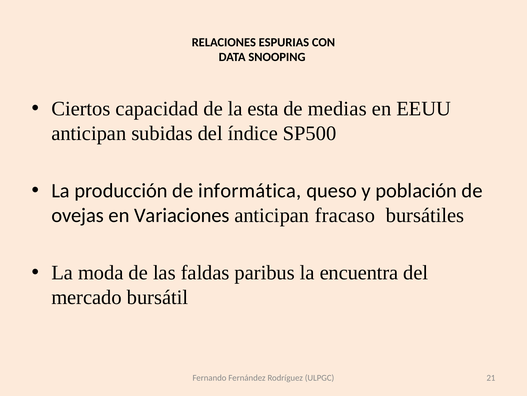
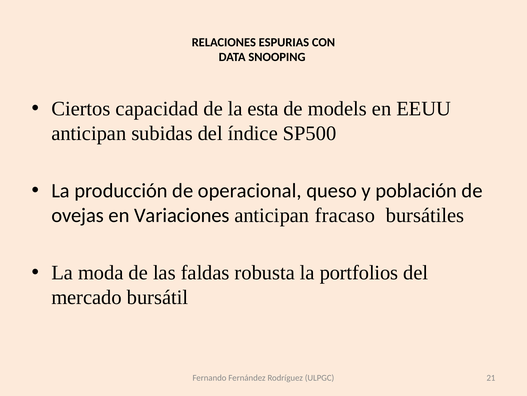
medias: medias -> models (337, 109)
informática: informática -> operacional (250, 190)
paribus: paribus -> robusta (265, 272)
encuentra: encuentra -> portfolios (359, 272)
